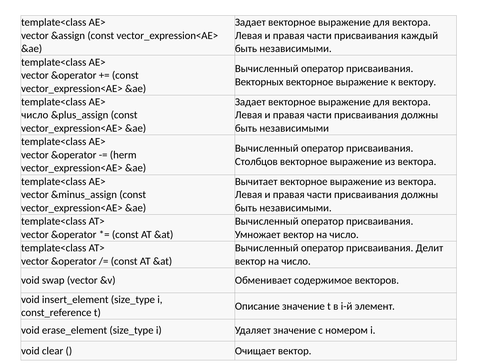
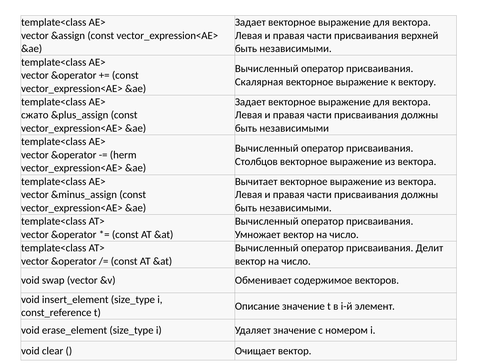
каждый: каждый -> верхней (420, 35)
Векторных: Векторных -> Скалярная (259, 82)
число: число -> сжато (35, 115)
